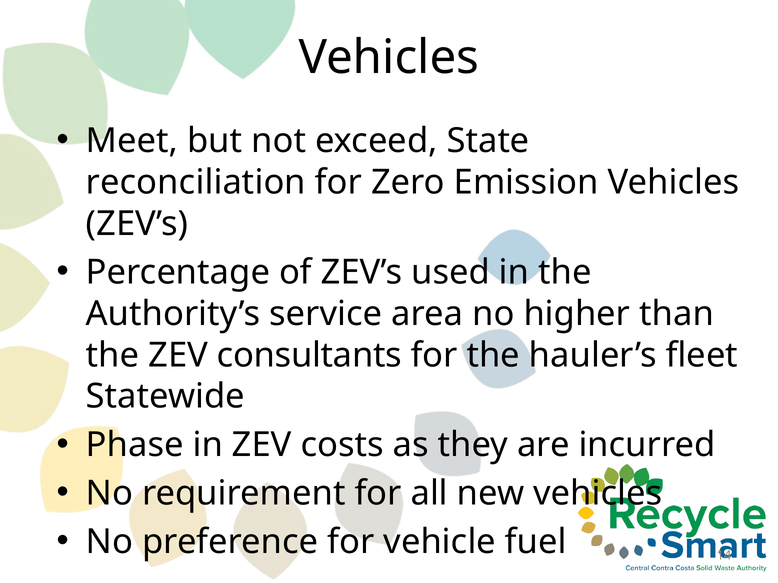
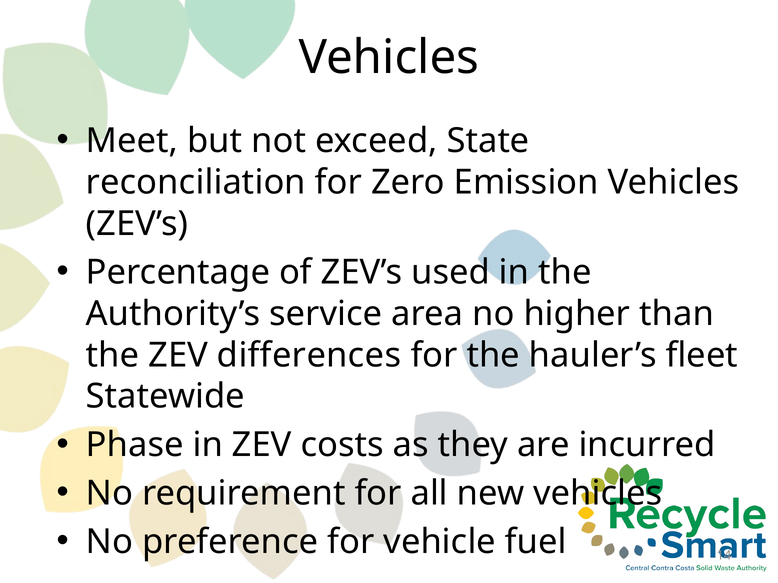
consultants: consultants -> differences (309, 355)
